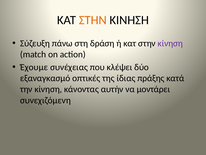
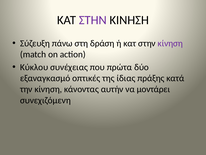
ΣΤΗΝ colour: orange -> purple (93, 20)
Έχουμε: Έχουμε -> Κύκλου (34, 67)
κλέψει: κλέψει -> πρώτα (119, 67)
